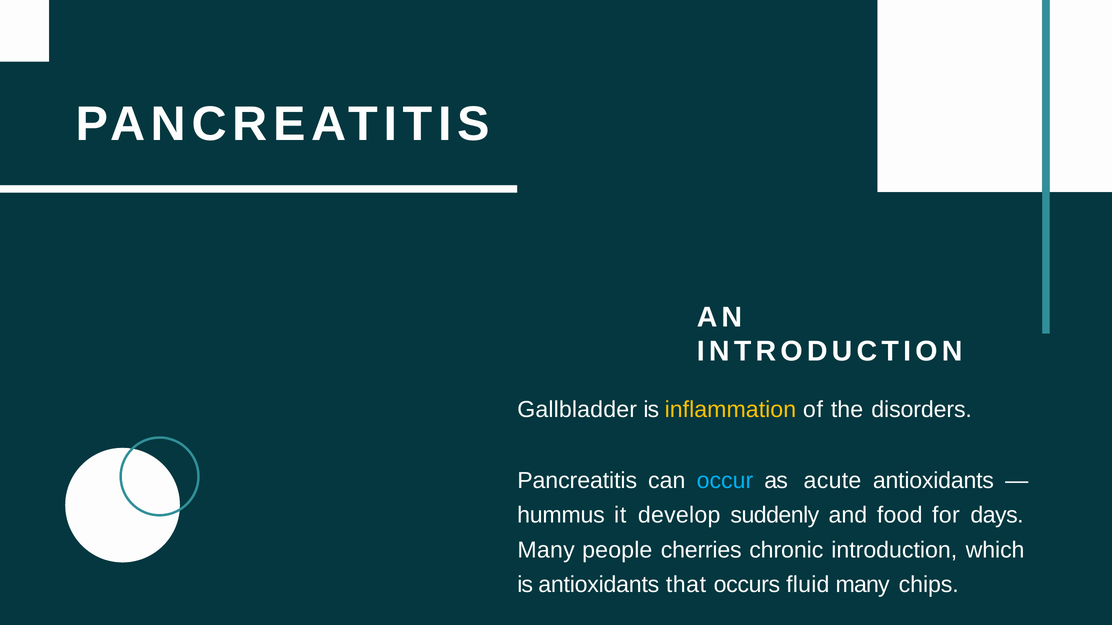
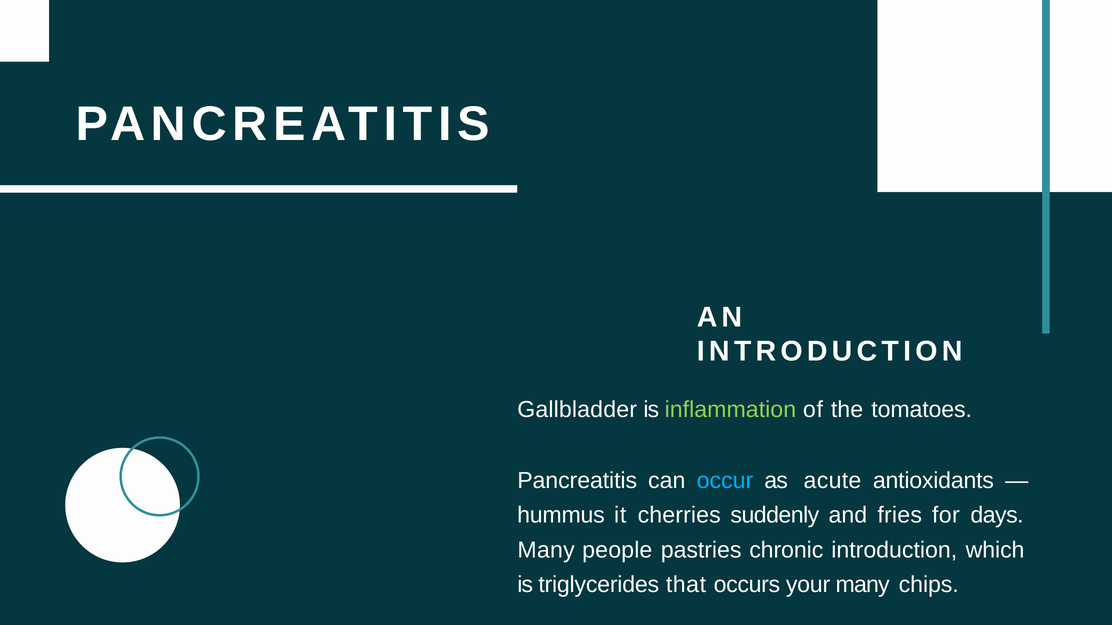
inflammation colour: yellow -> light green (730, 410)
disorders: disorders -> tomatoes (922, 410)
develop: develop -> cherries (679, 516)
food: food -> fries (900, 516)
cherries: cherries -> pastries (701, 550)
is antioxidants: antioxidants -> triglycerides (599, 585)
fluid: fluid -> your (808, 585)
